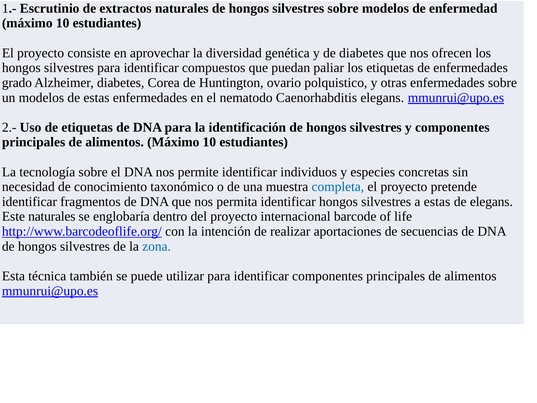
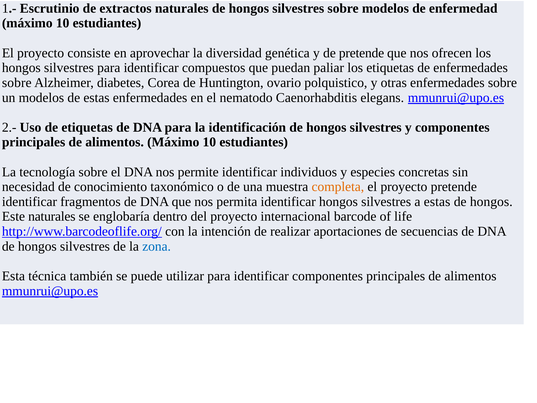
de diabetes: diabetes -> pretende (362, 53)
grado: grado -> sobre (17, 83)
completa colour: blue -> orange (338, 187)
elegans: elegans -> hongos (491, 202)
